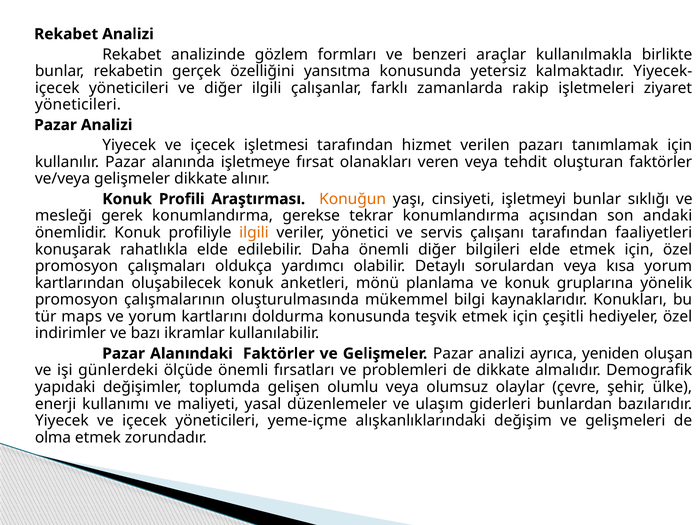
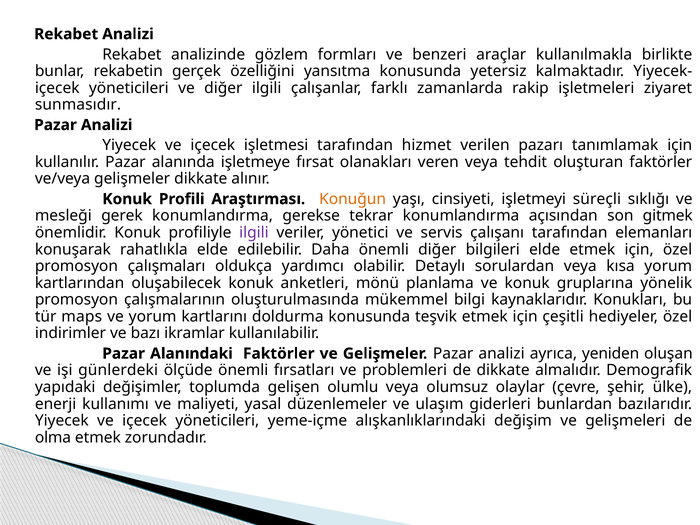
yöneticileri: yöneticileri -> sunmasıdır (78, 105)
işletmeyi bunlar: bunlar -> süreçli (597, 199)
andaki: andaki -> gitmek (668, 216)
ilgili colour: orange -> purple (254, 233)
faaliyetleri: faaliyetleri -> elemanları (654, 233)
